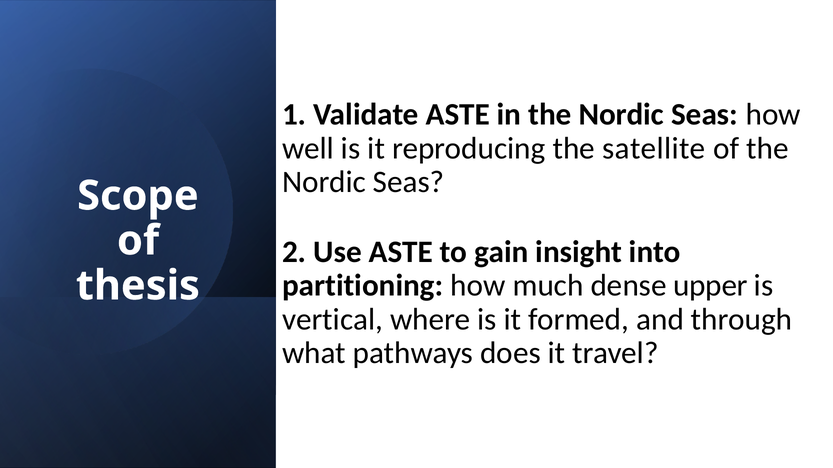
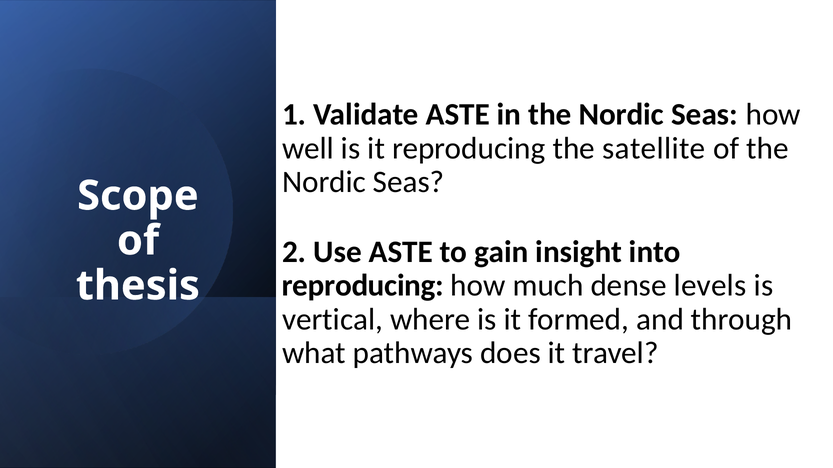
partitioning: partitioning -> reproducing (363, 286)
upper: upper -> levels (710, 286)
